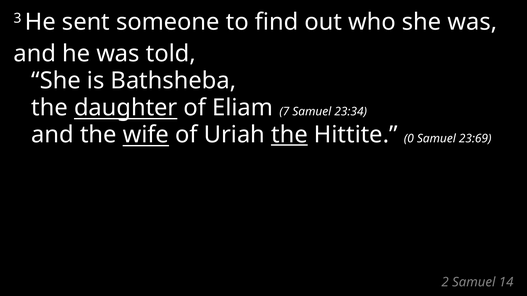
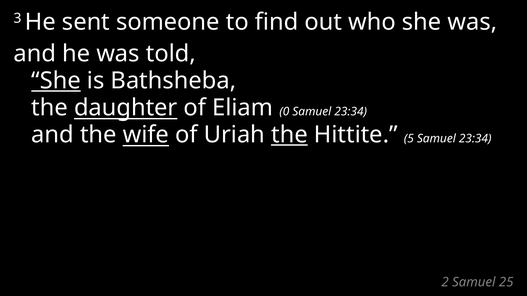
She underline: none -> present (56, 81)
7: 7 -> 0 (284, 112)
0: 0 -> 5 (409, 139)
23:69: 23:69 -> 23:34 (475, 139)
14: 14 -> 25 (506, 282)
